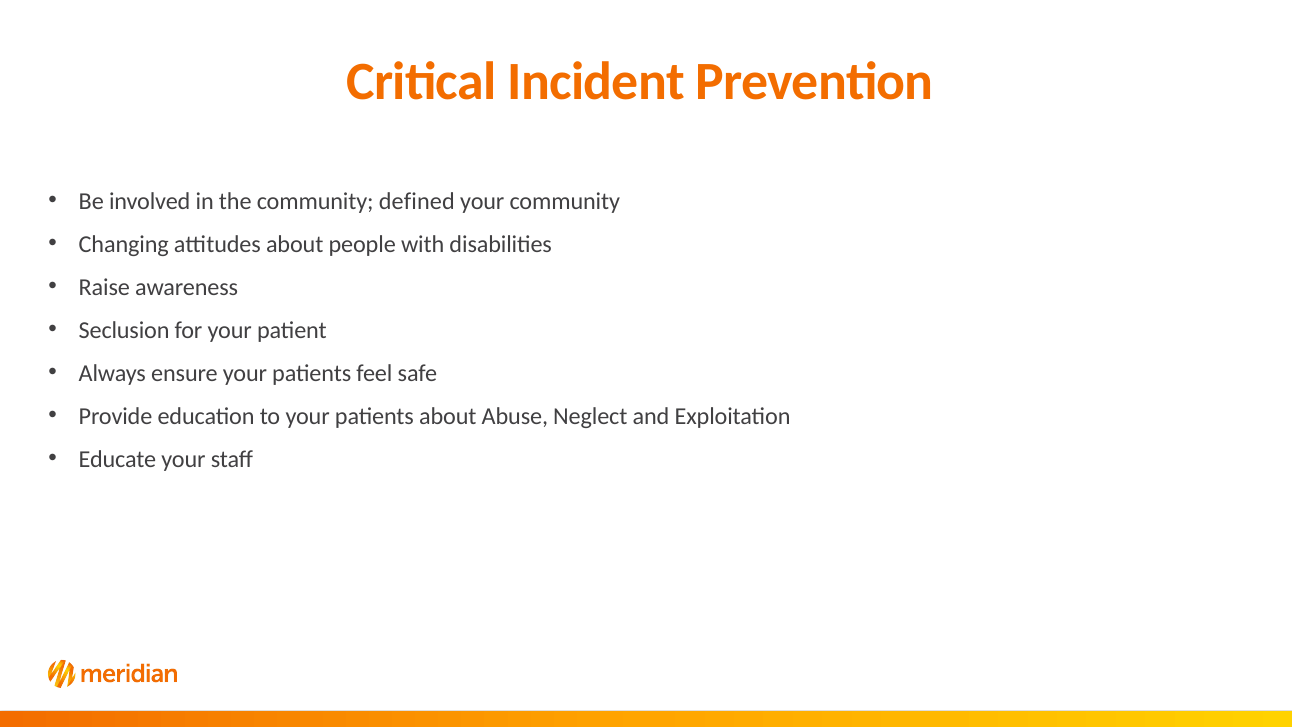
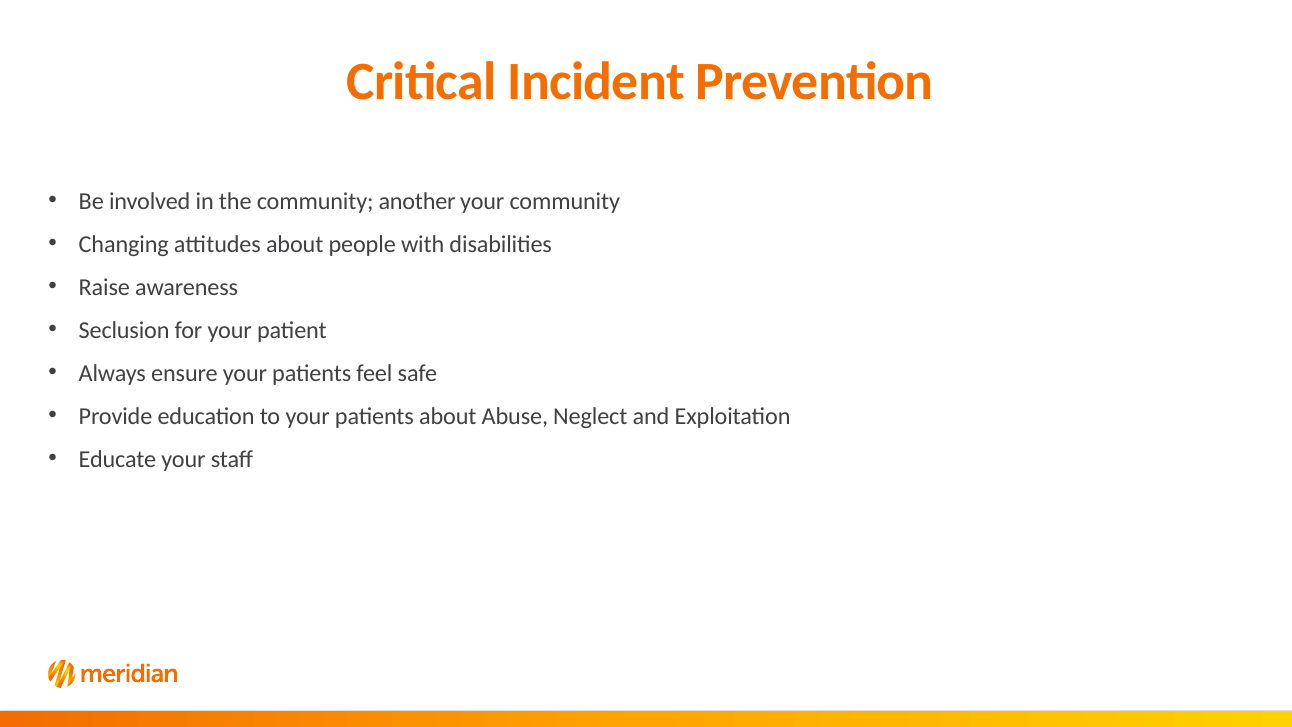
defined: defined -> another (417, 201)
